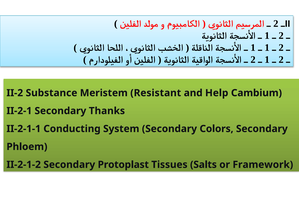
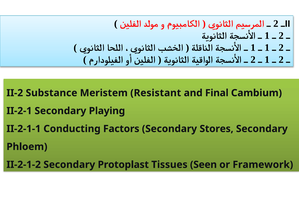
Help: Help -> Final (217, 93)
Thanks: Thanks -> Playing (107, 111)
System: System -> Factors (121, 129)
Colors: Colors -> Stores (217, 129)
Salts: Salts -> Seen (203, 165)
